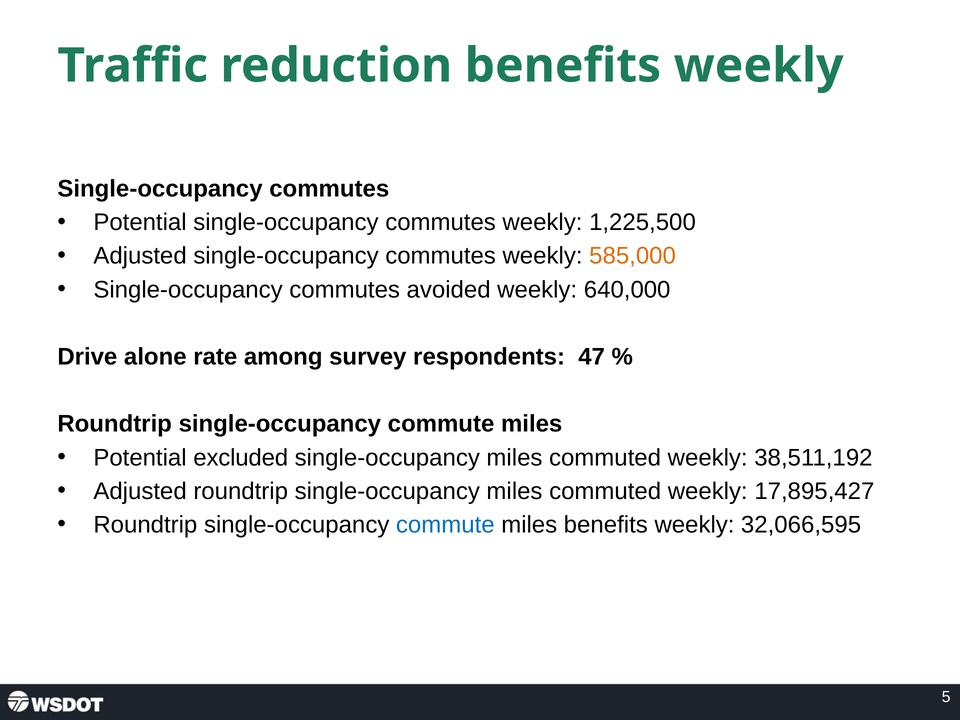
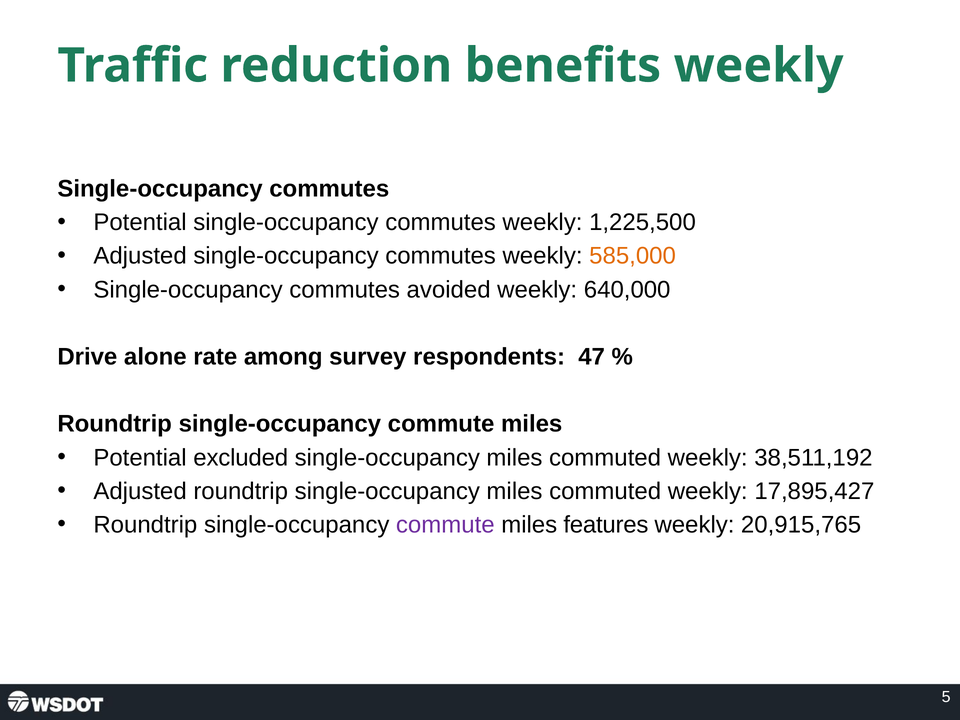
commute colour: blue -> purple (445, 525)
miles benefits: benefits -> features (606, 525)
32,066,595: 32,066,595 -> 20,915,765 (801, 525)
